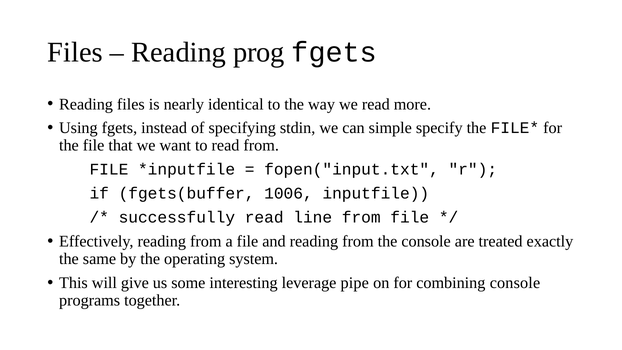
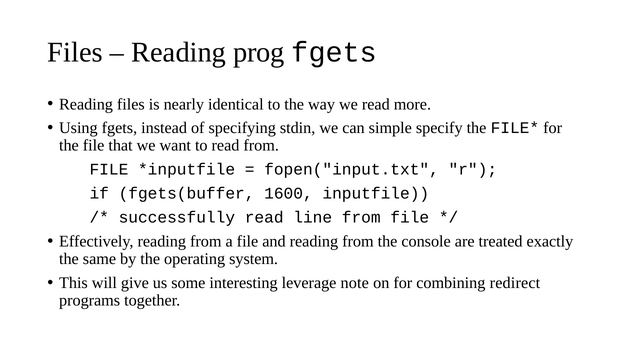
1006: 1006 -> 1600 (288, 194)
pipe: pipe -> note (355, 283)
combining console: console -> redirect (515, 283)
